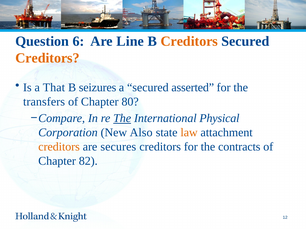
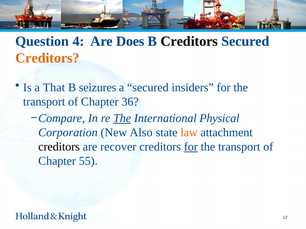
6: 6 -> 4 (78, 41)
Line: Line -> Does (130, 41)
Creditors colour: orange -> black (189, 41)
asserted: asserted -> insiders (193, 88)
transfers: transfers -> transport (44, 102)
80: 80 -> 36 (130, 102)
creditors colour: orange -> black (59, 147)
secures: secures -> recover (118, 147)
for underline: none -> present (191, 147)
contracts: contracts -> transport (239, 147)
82: 82 -> 55 (88, 161)
